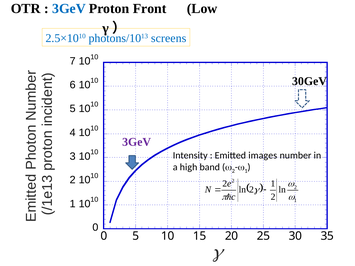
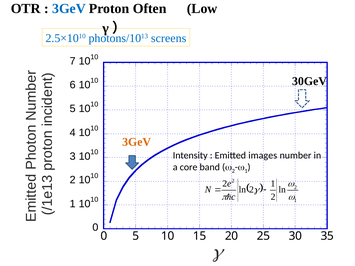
Front: Front -> Often (150, 8)
3GeV colour: purple -> orange (137, 142)
high: high -> core (189, 167)
